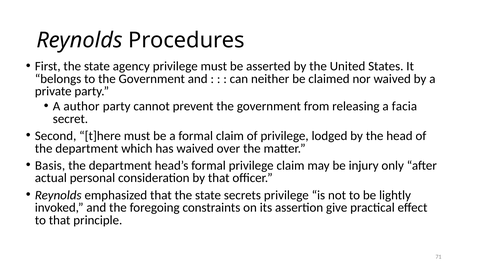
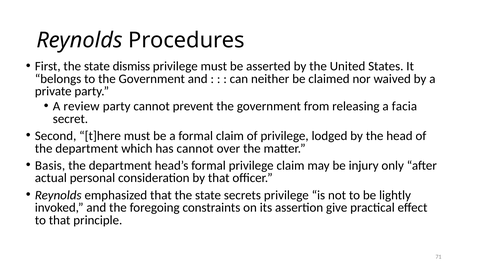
agency: agency -> dismiss (131, 66)
author: author -> review (81, 106)
has waived: waived -> cannot (195, 148)
